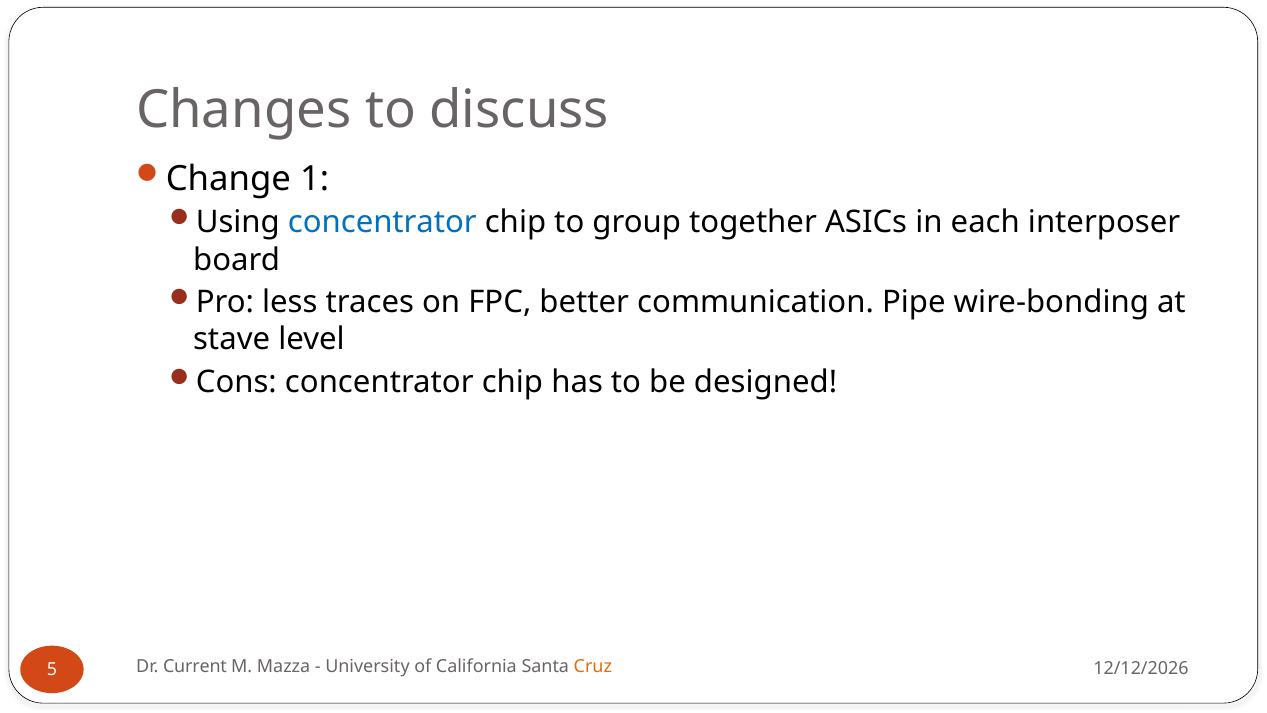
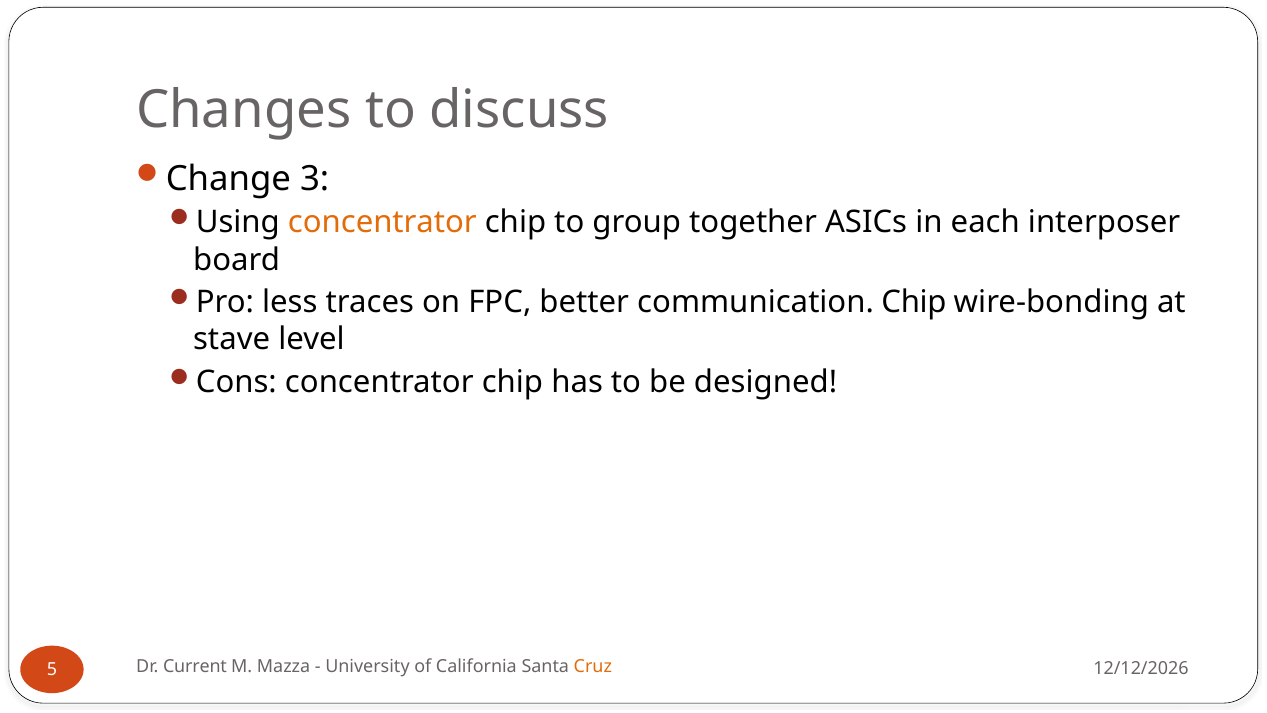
1: 1 -> 3 (315, 178)
concentrator colour: blue -> orange (382, 223)
communication Pipe: Pipe -> Chip (914, 302)
